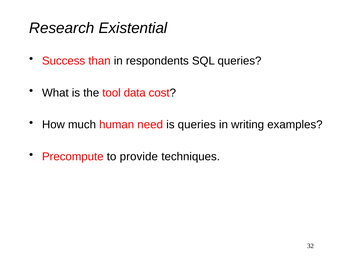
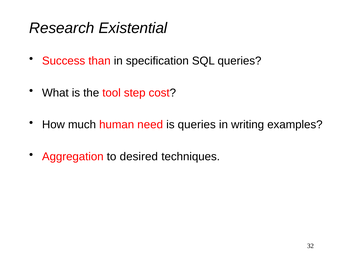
respondents: respondents -> specification (157, 61)
data: data -> step (135, 93)
Precompute: Precompute -> Aggregation (73, 157)
provide: provide -> desired (139, 157)
